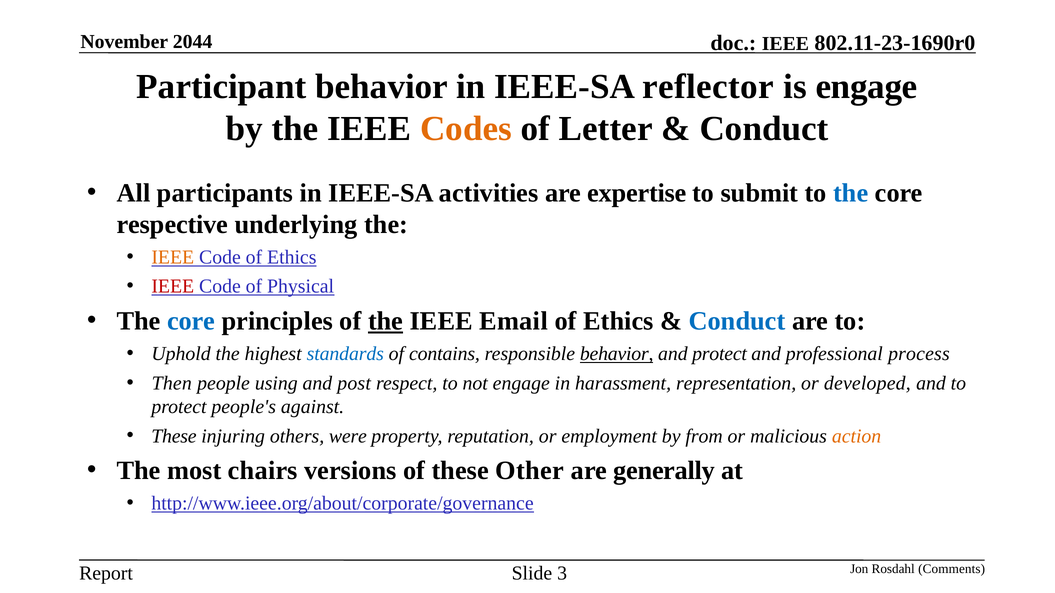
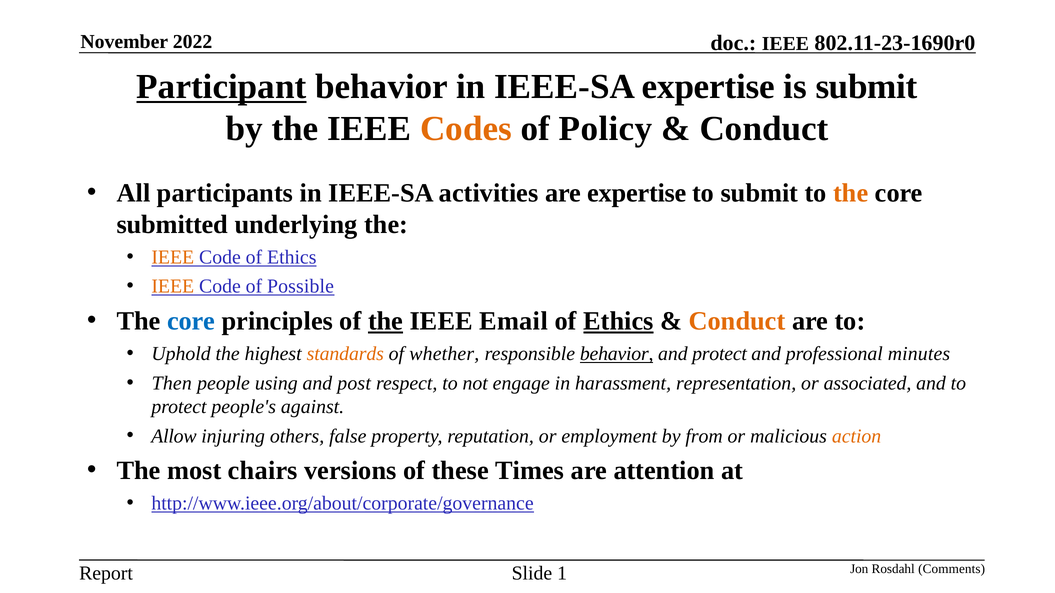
2044: 2044 -> 2022 (193, 42)
Participant underline: none -> present (221, 87)
IEEE-SA reflector: reflector -> expertise (708, 87)
is engage: engage -> submit (867, 87)
Letter: Letter -> Policy (606, 129)
the colour: blue -> orange (851, 193)
respective: respective -> submitted (172, 225)
IEEE colour: red -> orange (173, 287)
Physical: Physical -> Possible (300, 287)
Ethics underline: none -> present (618, 321)
Conduct colour: blue -> orange (737, 321)
standards colour: blue -> orange (345, 354)
contains: contains -> whether (444, 354)
process: process -> minutes (919, 354)
developed: developed -> associated (868, 383)
These: These -> Allow (174, 436)
were: were -> false (348, 436)
Other: Other -> Times (530, 471)
generally: generally -> attention (664, 471)
3: 3 -> 1 (562, 574)
